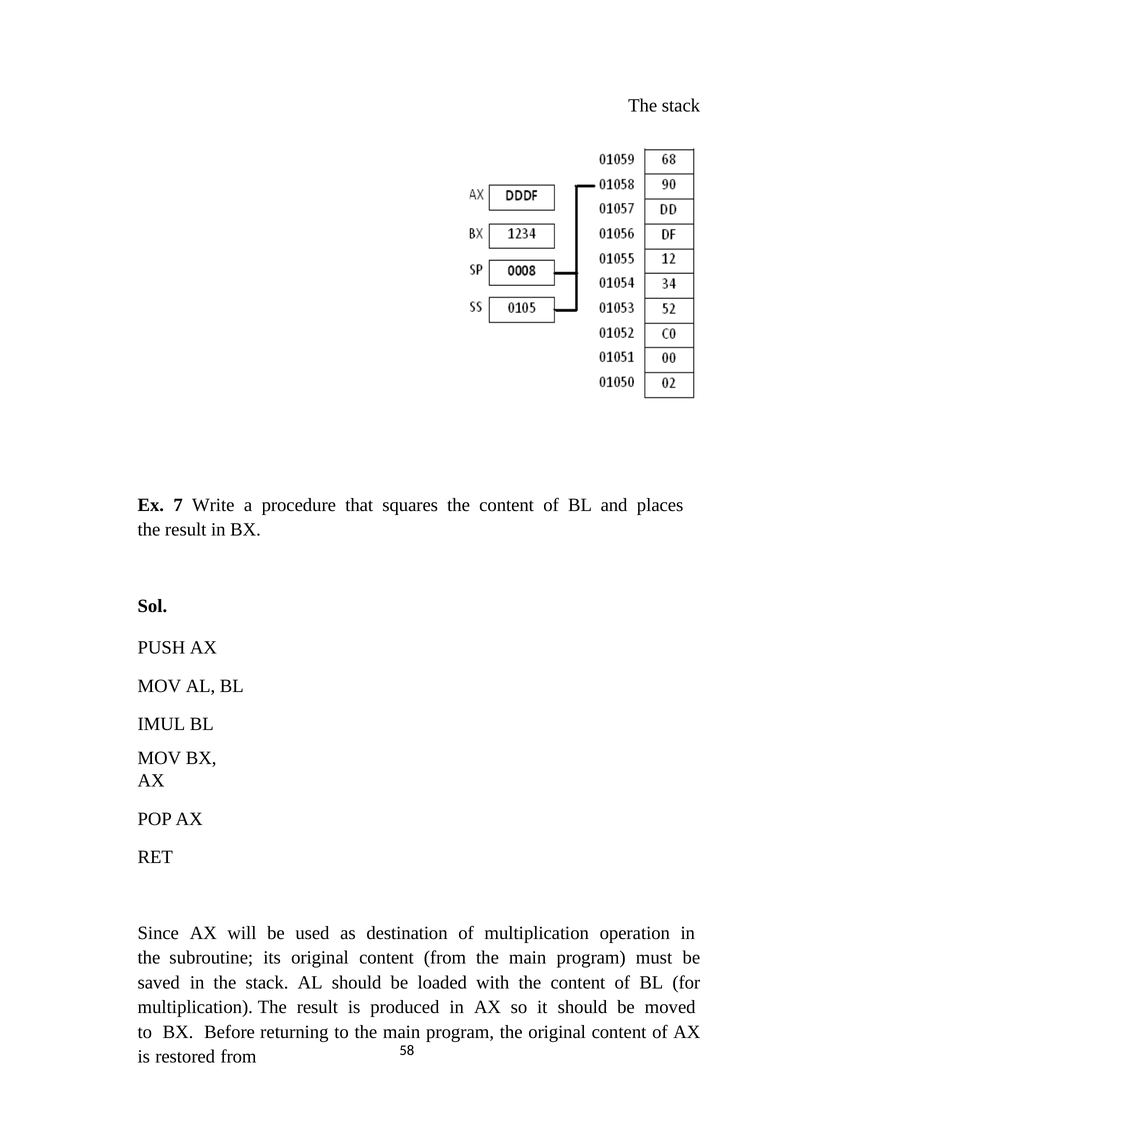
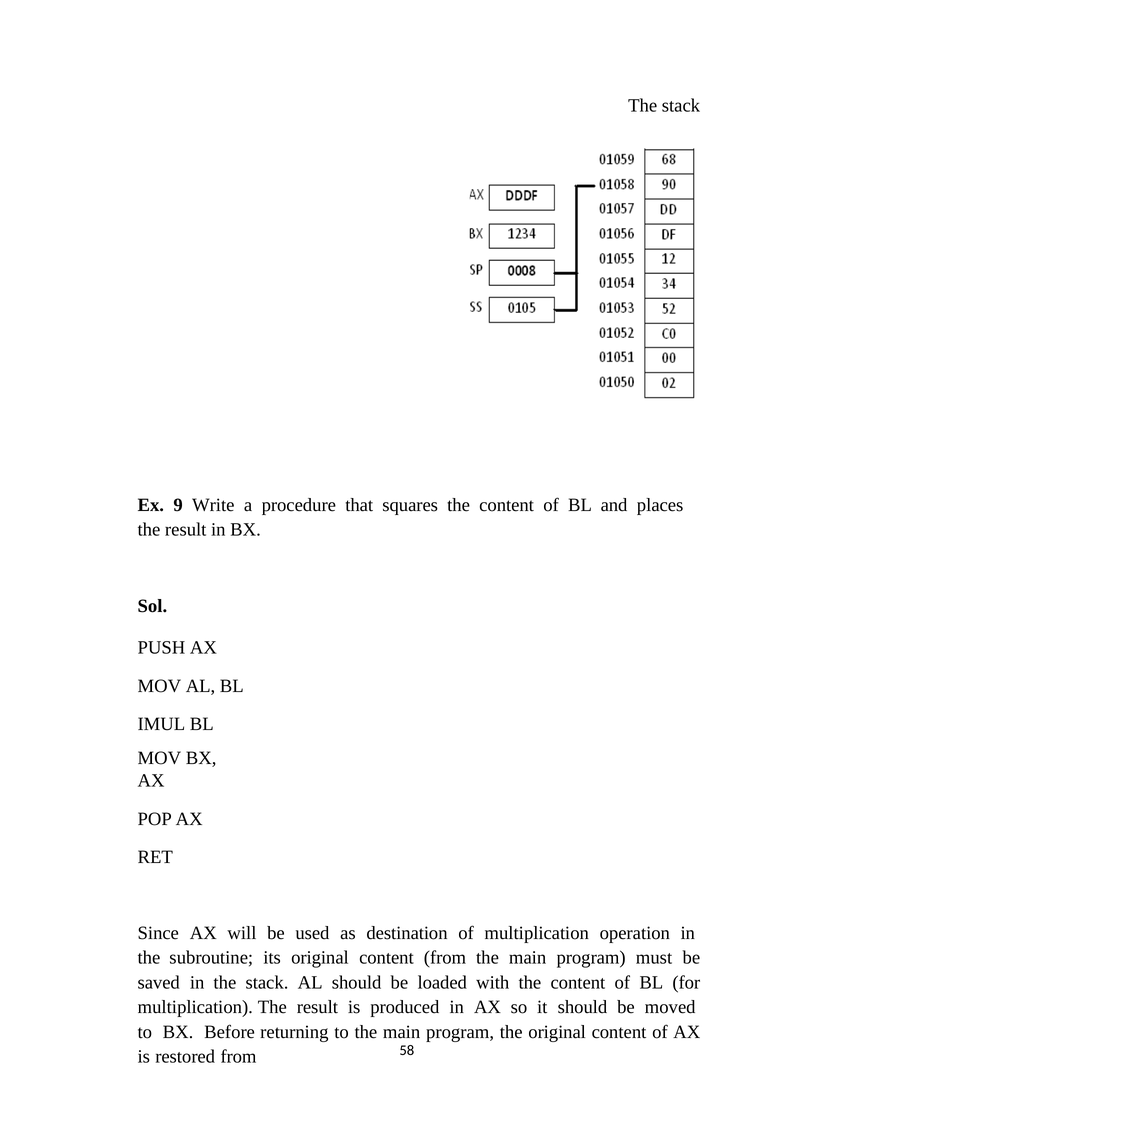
7: 7 -> 9 (178, 505)
